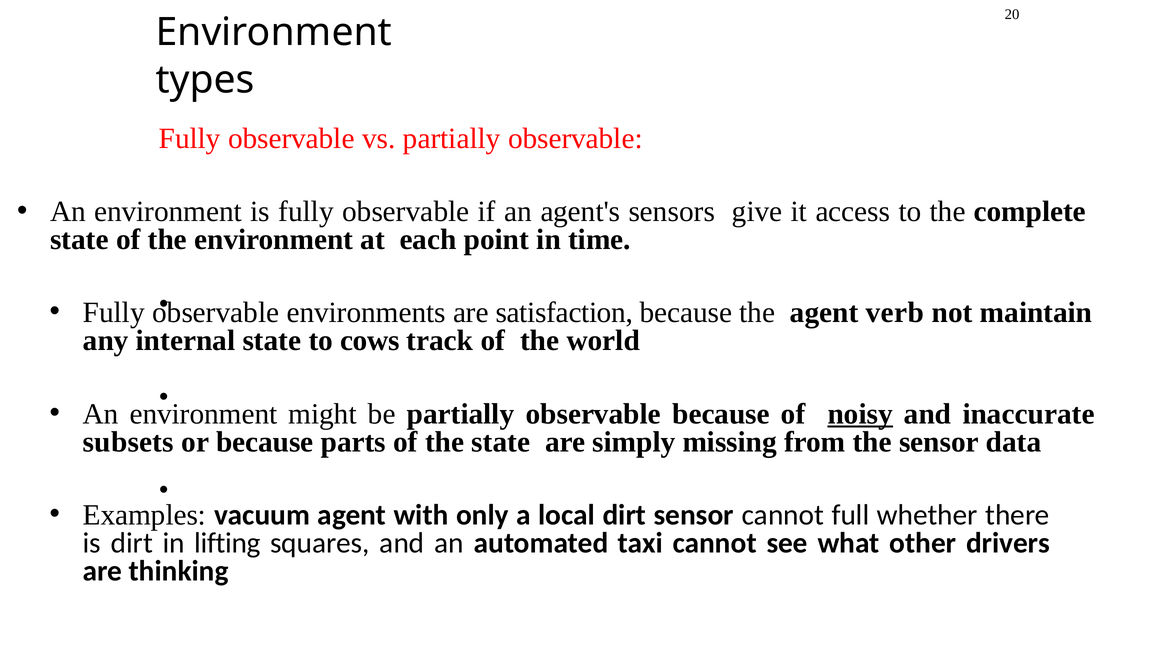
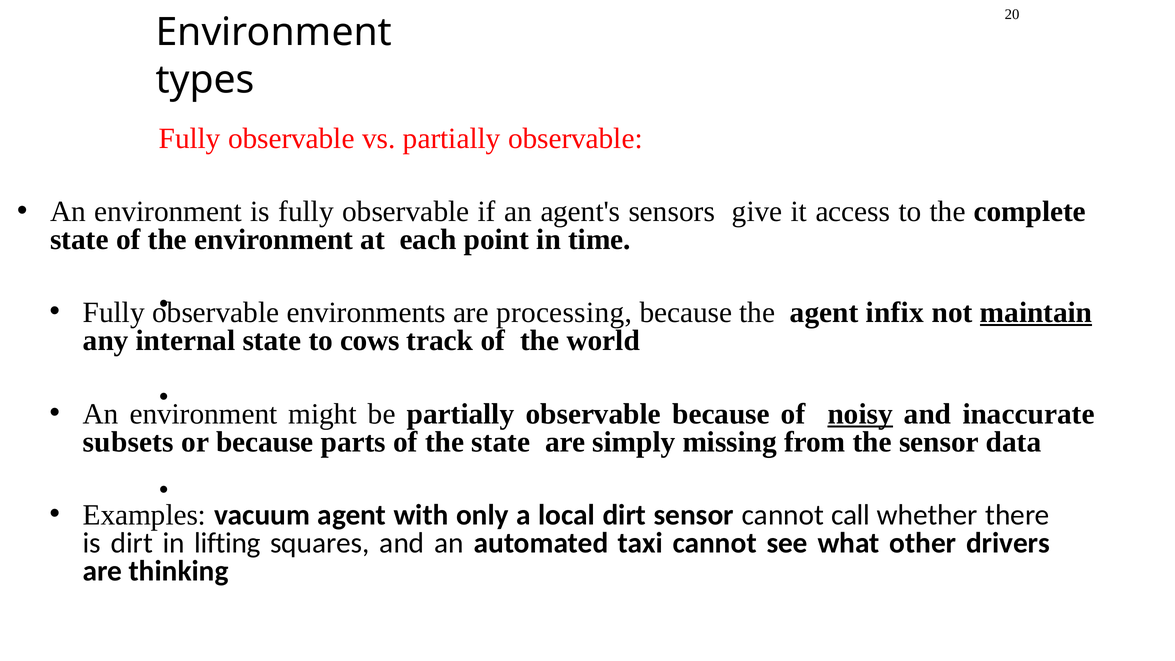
satisfaction: satisfaction -> processing (564, 312)
verb: verb -> infix (895, 312)
maintain underline: none -> present (1036, 312)
full: full -> call (851, 515)
